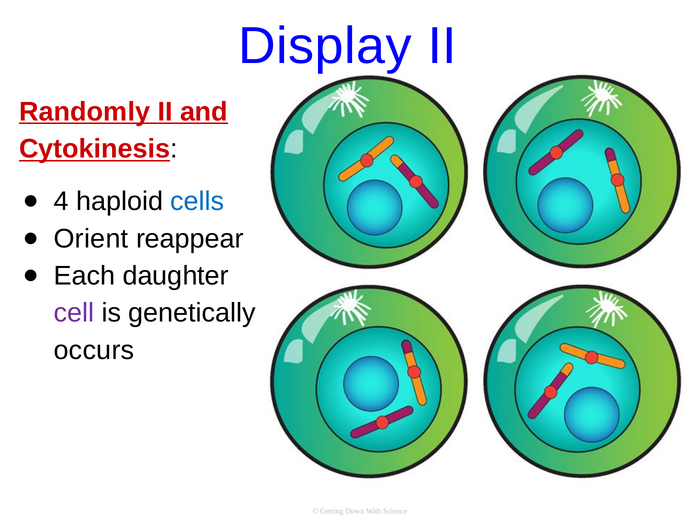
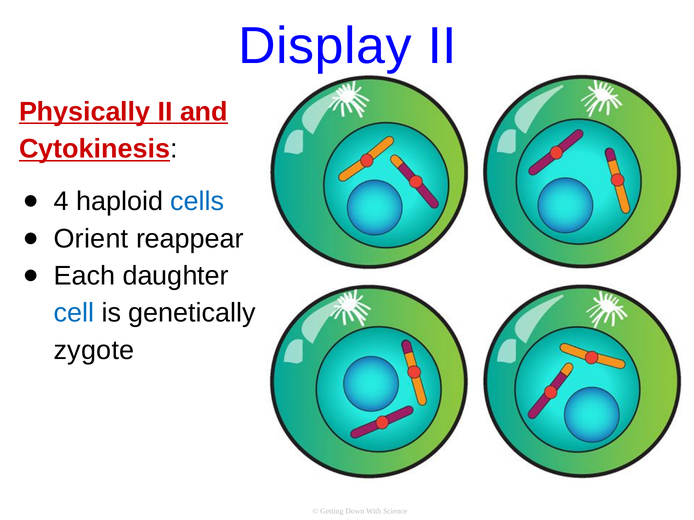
Randomly: Randomly -> Physically (85, 112)
cell colour: purple -> blue (74, 313)
occurs: occurs -> zygote (94, 351)
